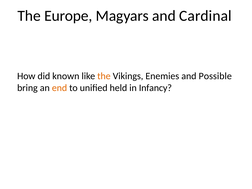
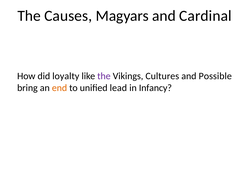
Europe: Europe -> Causes (68, 16)
known: known -> loyalty (66, 76)
the colour: orange -> purple (104, 76)
Enemies: Enemies -> Cultures (162, 76)
held: held -> lead (118, 88)
